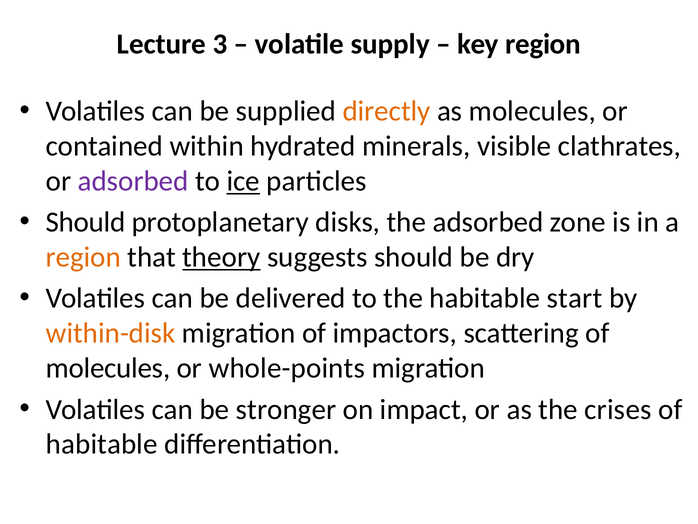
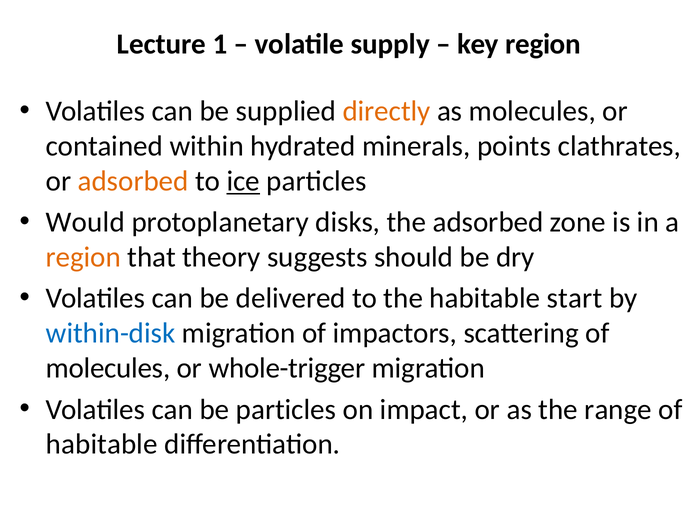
3: 3 -> 1 (220, 44)
visible: visible -> points (514, 146)
adsorbed colour: purple -> orange (133, 181)
Should: Should -> Would (85, 222)
theory underline: present -> none (221, 257)
within-disk colour: orange -> blue (111, 333)
whole-points: whole-points -> whole-trigger (287, 368)
be stronger: stronger -> particles (286, 409)
crises: crises -> range (618, 409)
